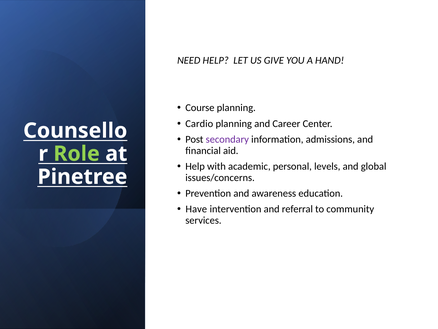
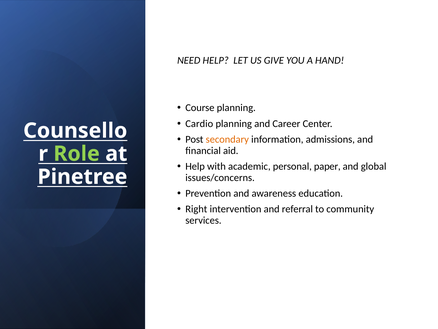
secondary colour: purple -> orange (227, 139)
levels: levels -> paper (327, 166)
Have: Have -> Right (196, 209)
